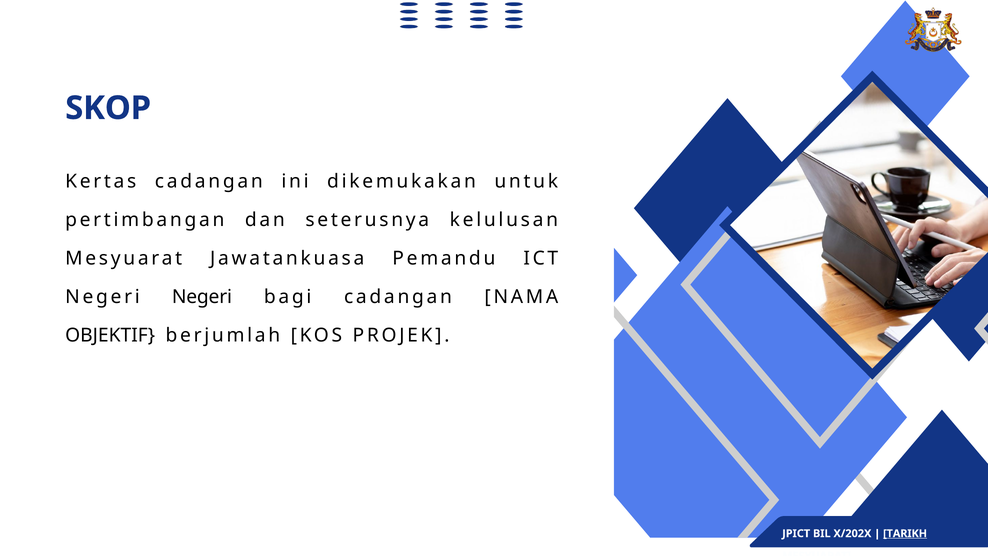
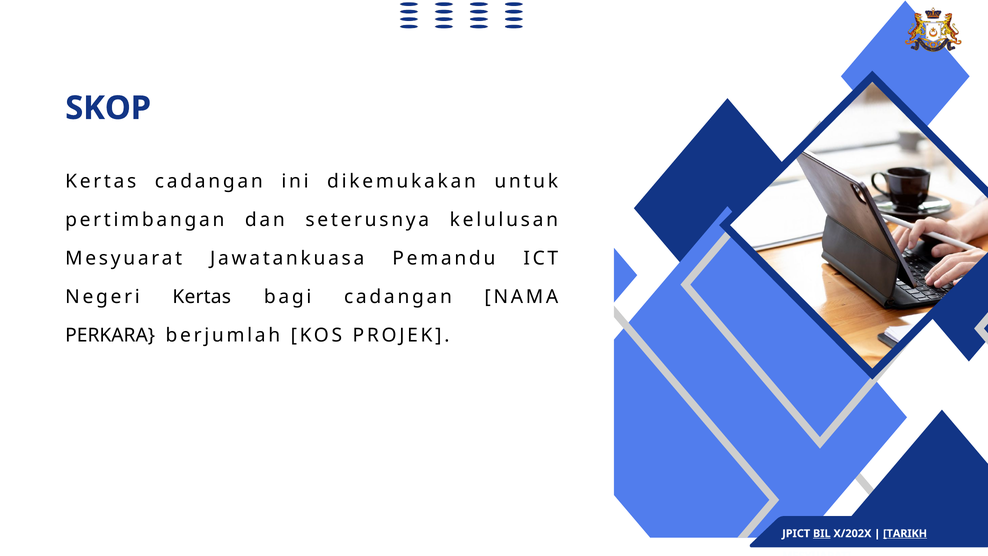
Negeri Negeri: Negeri -> Kertas (202, 297)
OBJEKTIF: OBJEKTIF -> PERKARA (110, 335)
BIL underline: none -> present (822, 533)
